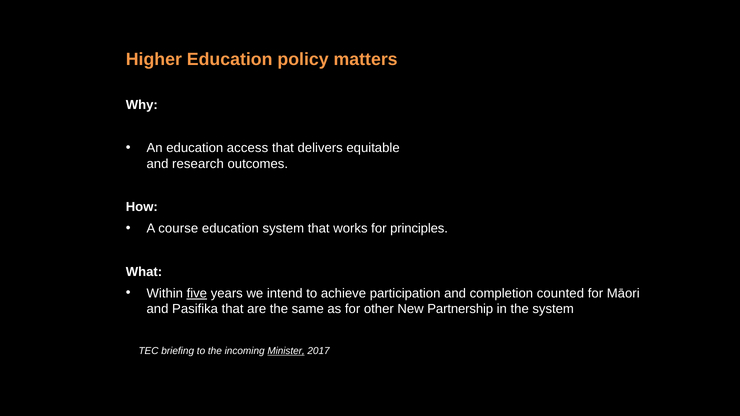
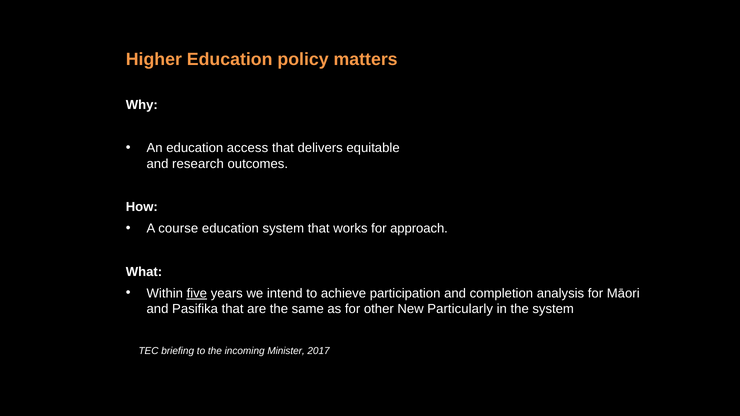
principles: principles -> approach (419, 229)
counted: counted -> analysis (560, 293)
Partnership: Partnership -> Particularly (460, 309)
Minister underline: present -> none (286, 351)
